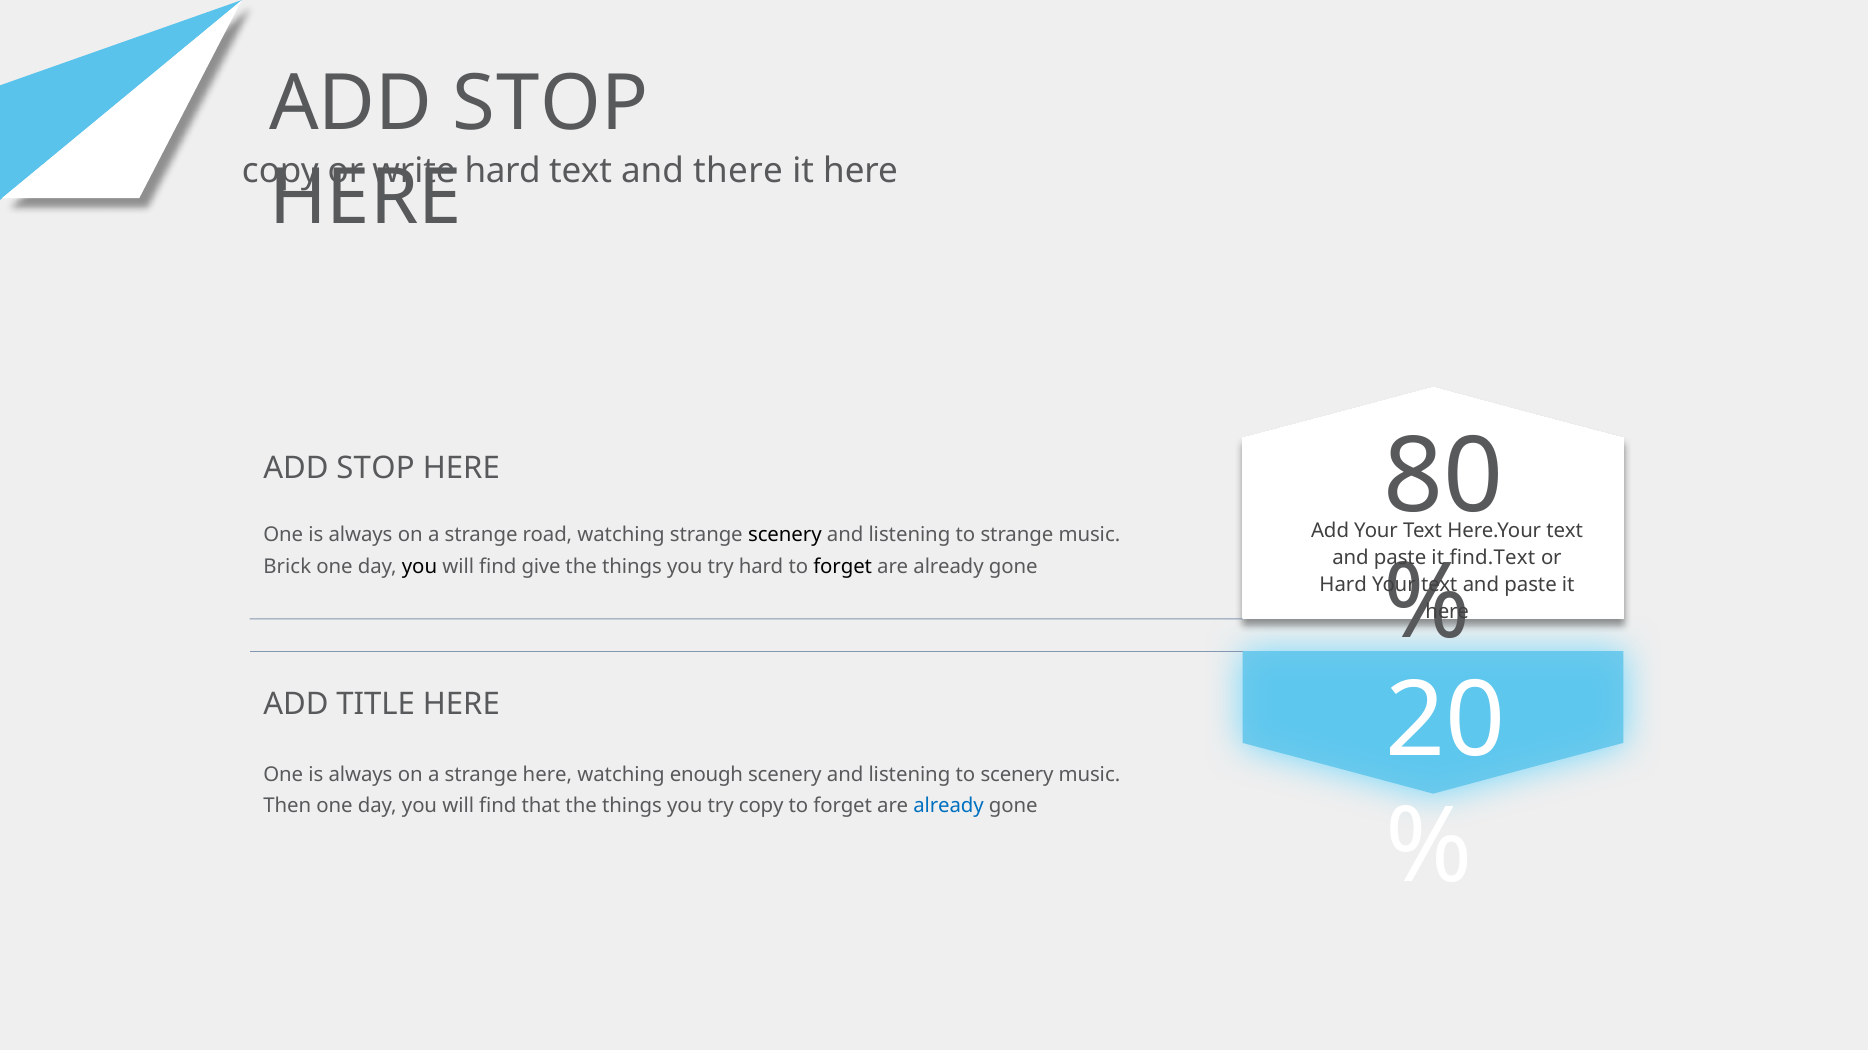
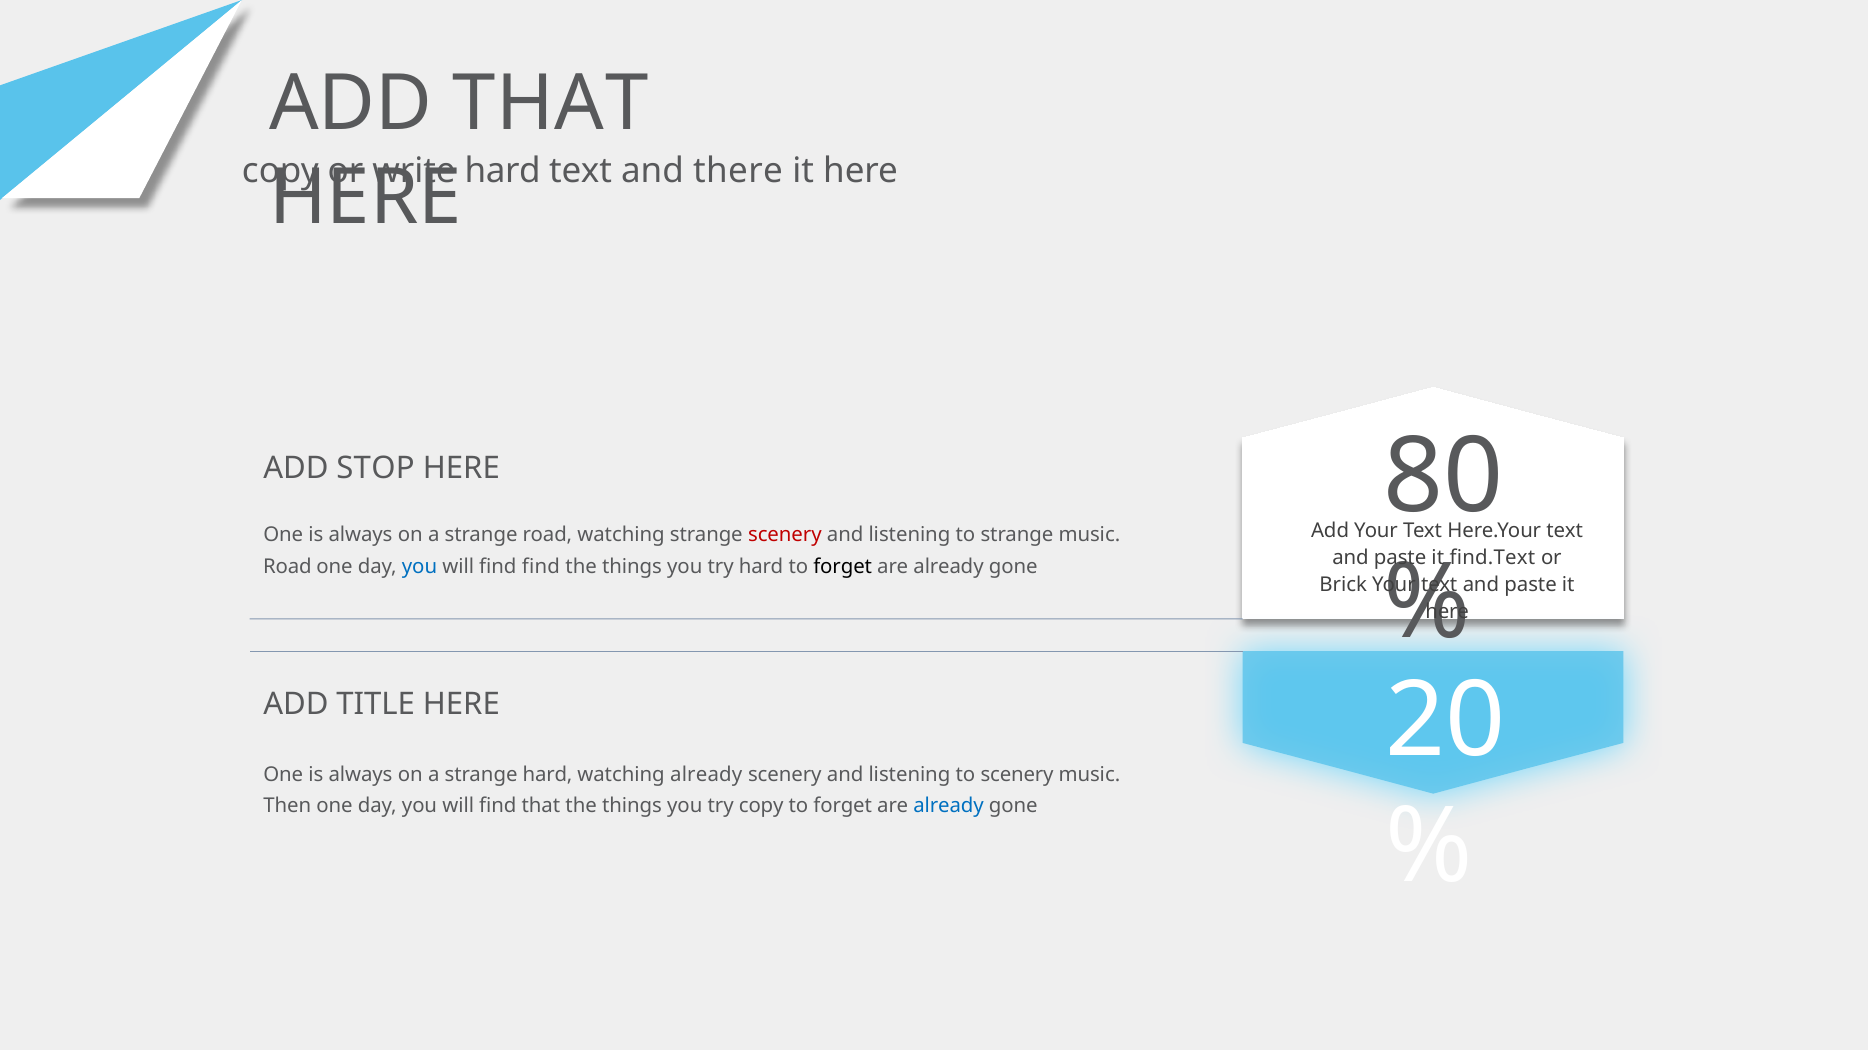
STOP: STOP -> THAT (551, 104)
scenery colour: black -> red (785, 535)
Brick: Brick -> Road (287, 567)
you colour: black -> blue (420, 567)
find give: give -> find (541, 567)
Hard: Hard -> Brick (1343, 585)
strange here: here -> hard (548, 775)
watching enough: enough -> already (706, 775)
